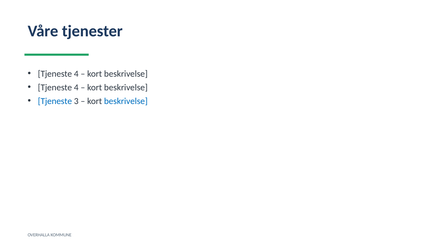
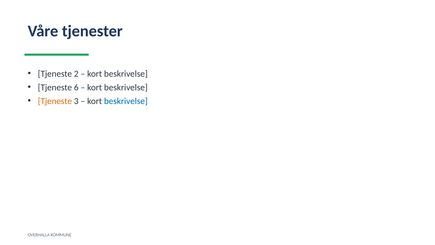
4: 4 -> 2 (76, 74)
4: 4 -> 6 (76, 87)
Tjeneste colour: blue -> orange (55, 101)
